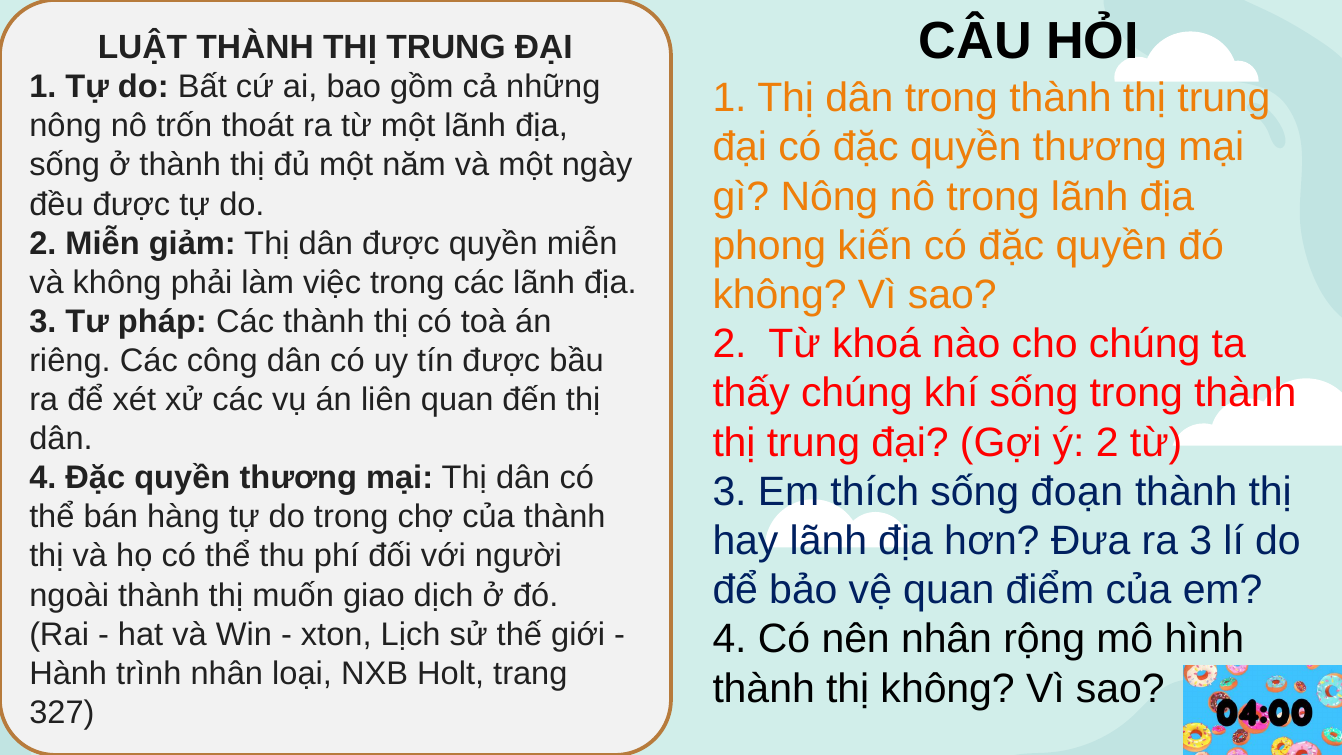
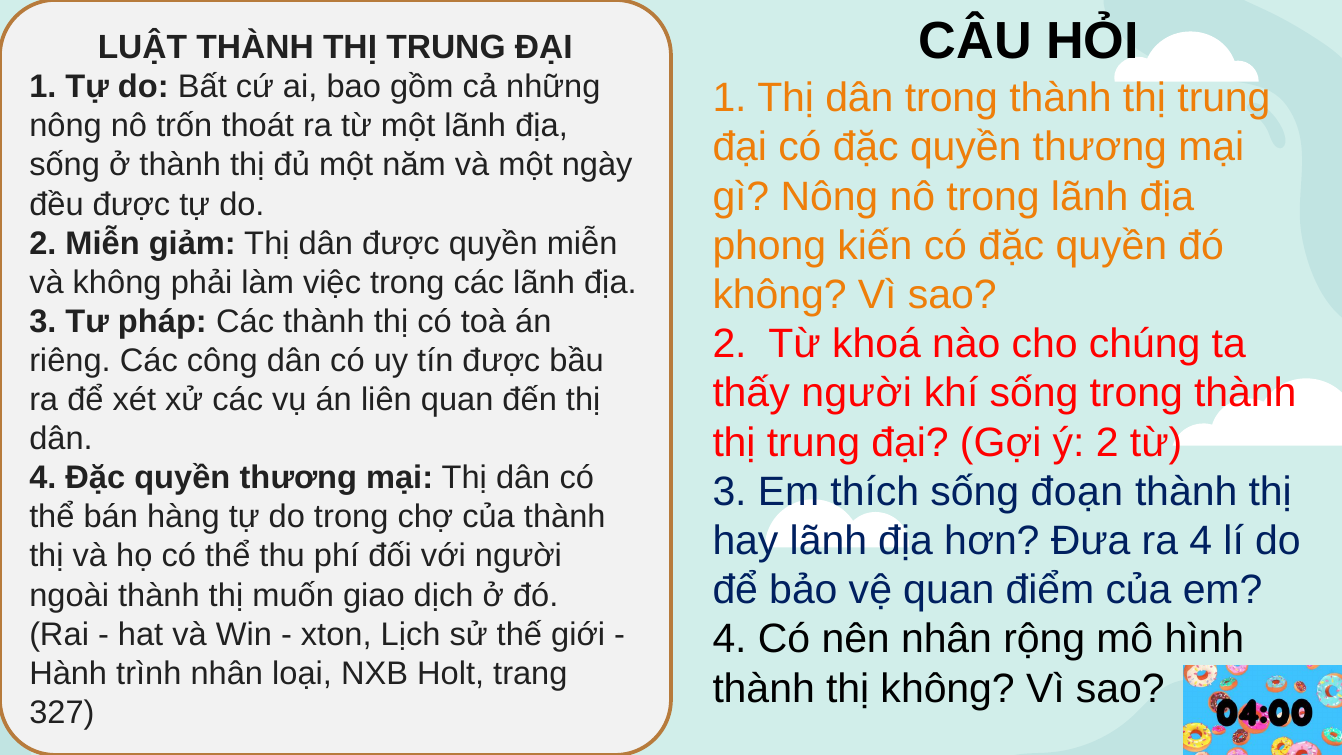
thấy chúng: chúng -> người (857, 393)
ra 3: 3 -> 4 (1201, 541)
